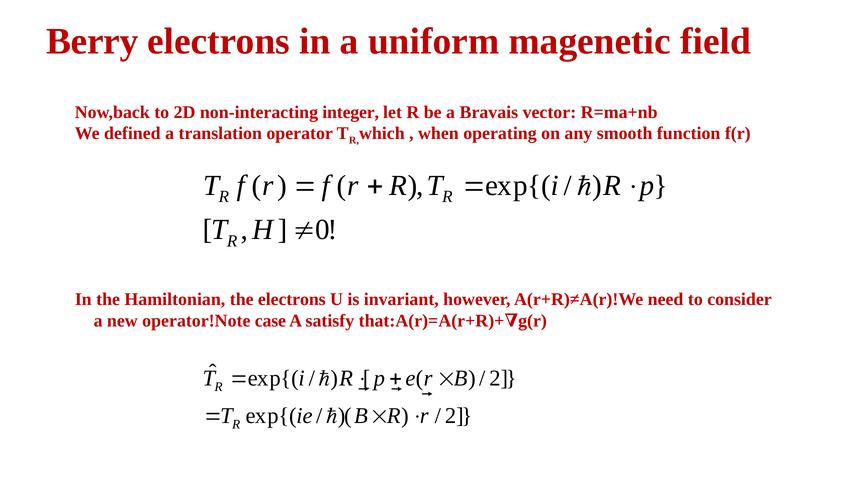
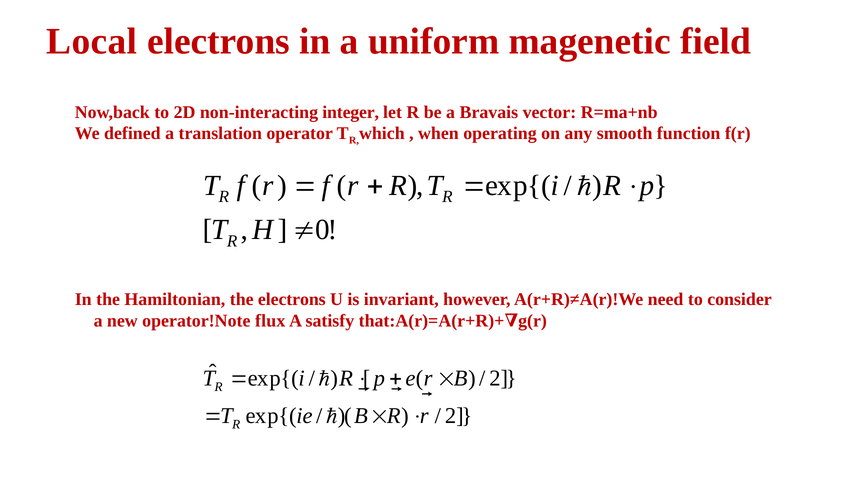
Berry: Berry -> Local (92, 41)
case: case -> flux (270, 321)
